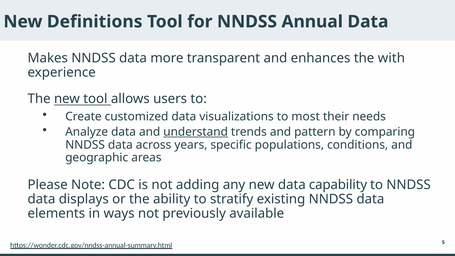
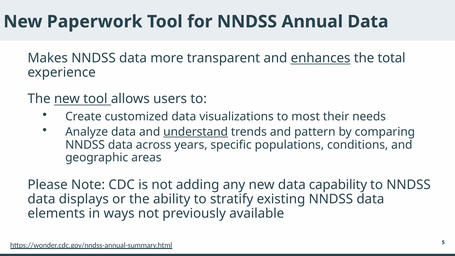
Definitions: Definitions -> Paperwork (95, 22)
enhances underline: none -> present (321, 58)
with: with -> total (392, 58)
